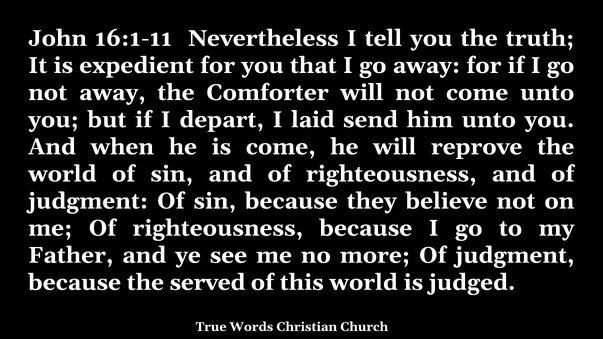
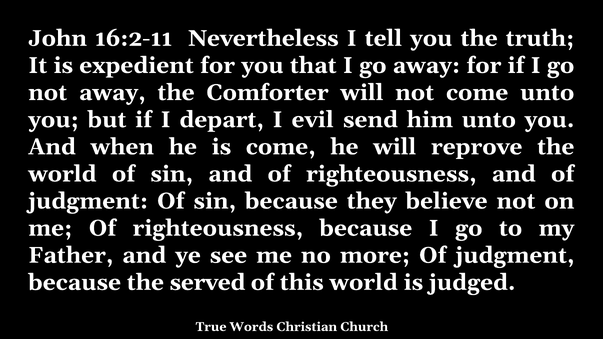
16:1-11: 16:1-11 -> 16:2-11 (134, 38)
laid: laid -> evil (313, 120)
